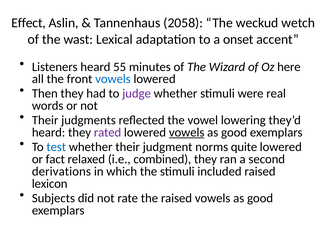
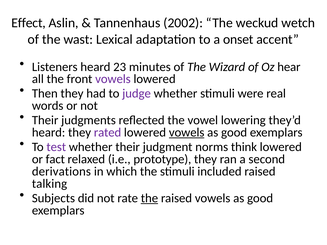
2058: 2058 -> 2002 (183, 23)
55: 55 -> 23 (120, 67)
here: here -> hear (289, 67)
vowels colour: blue -> purple (113, 79)
test colour: blue -> purple (56, 147)
quite: quite -> think (244, 147)
combined: combined -> prototype (162, 159)
lexicon: lexicon -> talking (50, 184)
the underline: none -> present (149, 198)
